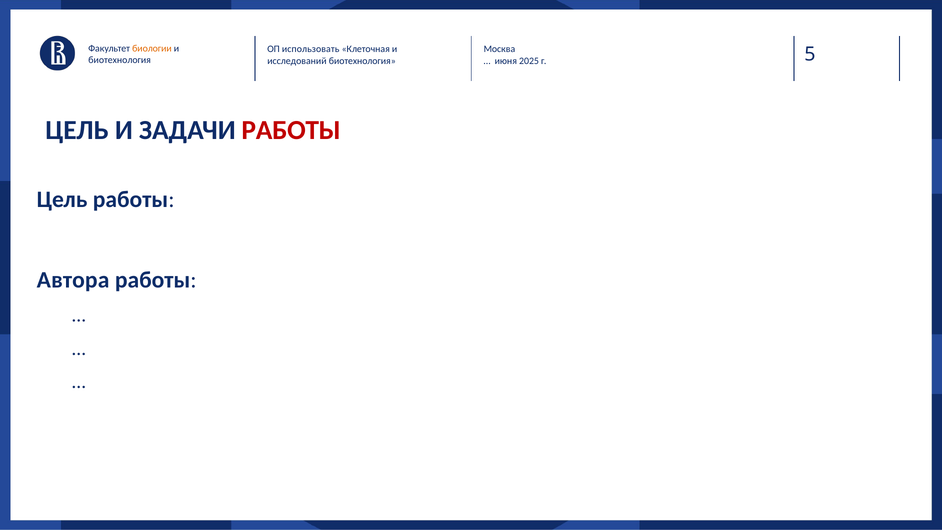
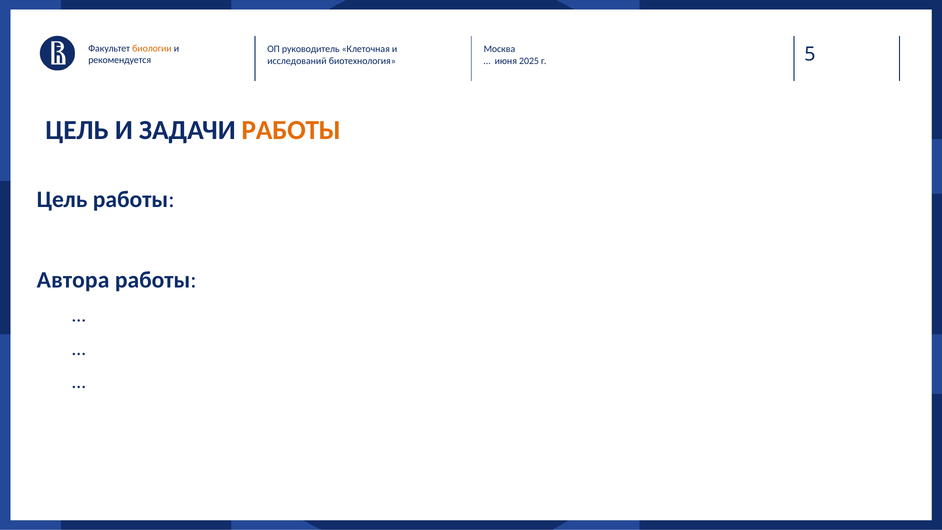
использовать: использовать -> руководитель (311, 49)
биотехнология: биотехнология -> рекомендуется (120, 60)
РАБОТЫ colour: red -> orange (291, 130)
